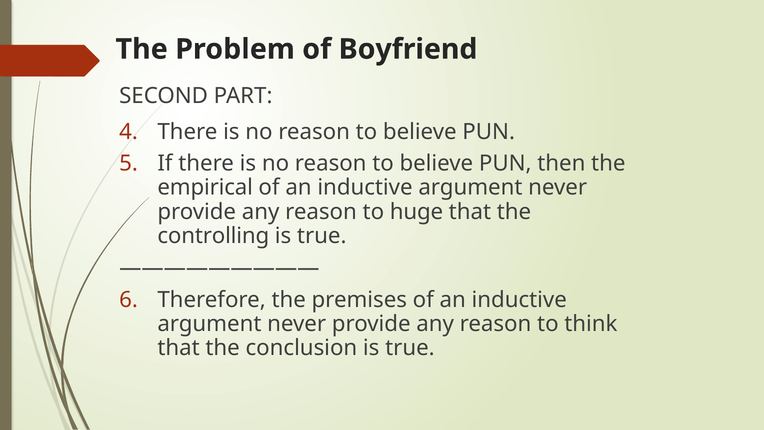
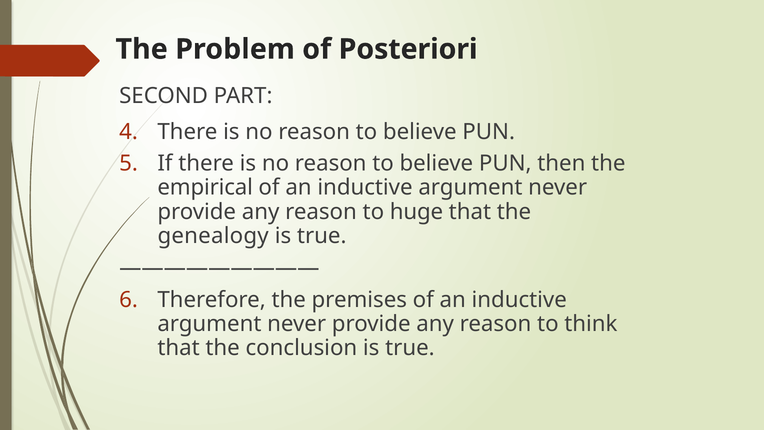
Boyfriend: Boyfriend -> Posteriori (408, 49)
controlling: controlling -> genealogy (213, 236)
